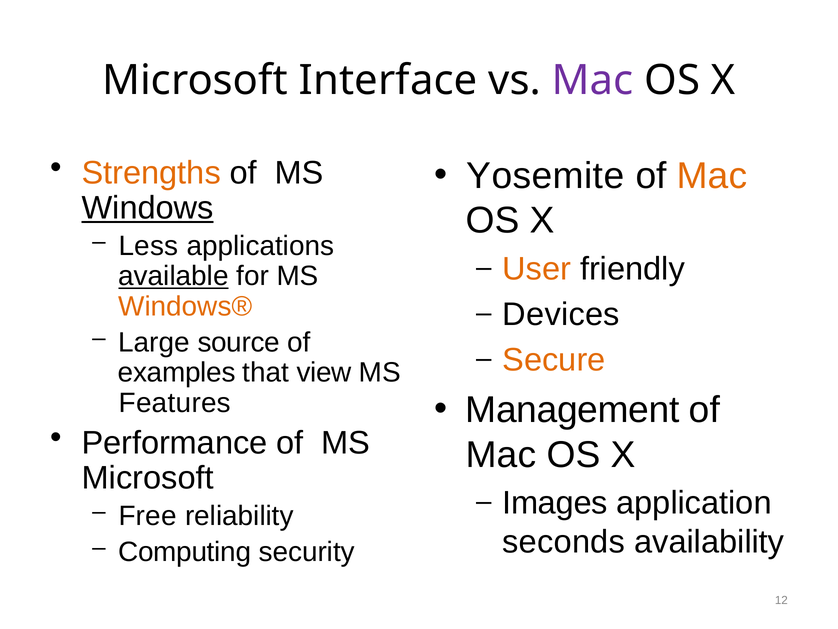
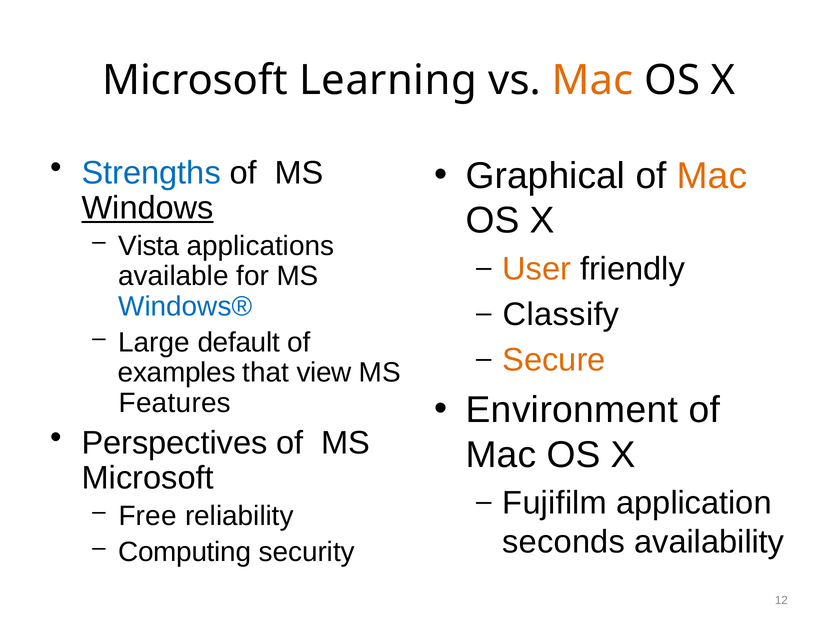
Interface: Interface -> Learning (388, 80)
Mac colour: purple -> orange (593, 80)
Strengths colour: orange -> blue (151, 173)
Yosemite: Yosemite -> Graphical (546, 176)
Less: Less -> Vista (149, 246)
available underline: present -> none (173, 276)
Windows® colour: orange -> blue (185, 306)
Devices: Devices -> Classify (561, 314)
source: source -> default (239, 342)
Management: Management -> Environment (572, 410)
Performance: Performance -> Perspectives (175, 442)
Images: Images -> Fujifilm (555, 502)
